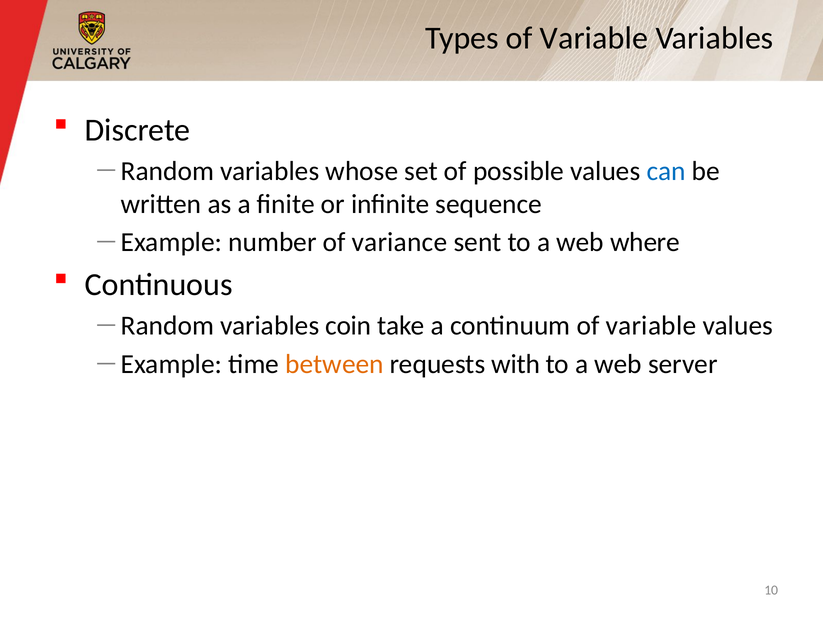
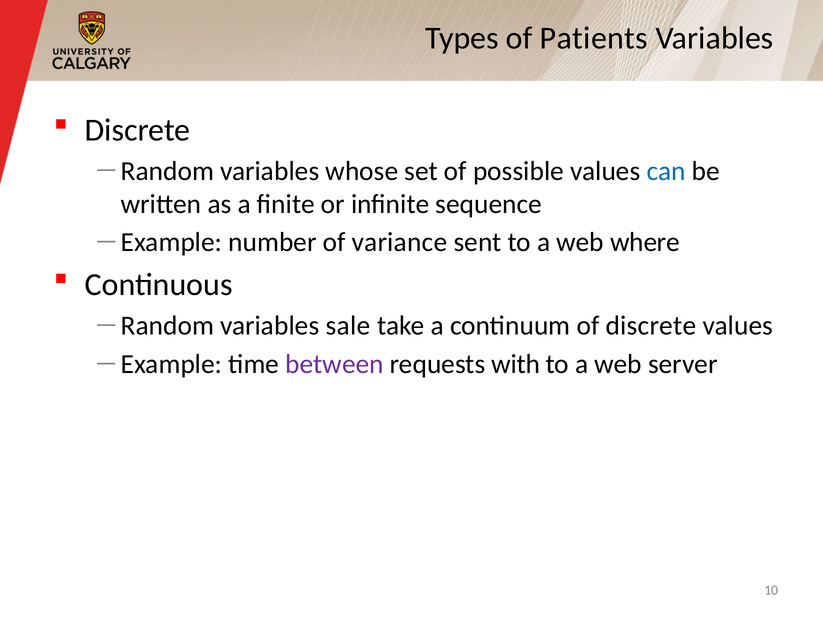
Types of Variable: Variable -> Patients (594, 38)
coin: coin -> sale (348, 325)
continuum of variable: variable -> discrete (651, 325)
between colour: orange -> purple (334, 364)
